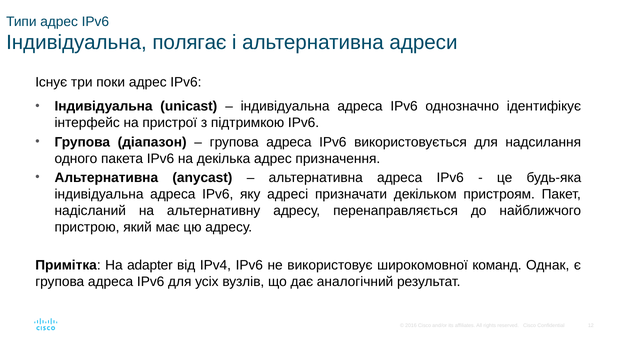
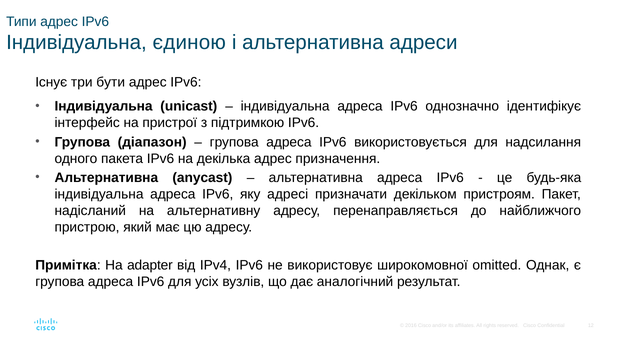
полягає: полягає -> єдиною (189, 43)
поки: поки -> бути (111, 82)
команд: команд -> omitted (497, 265)
